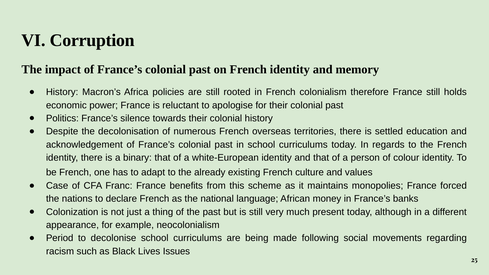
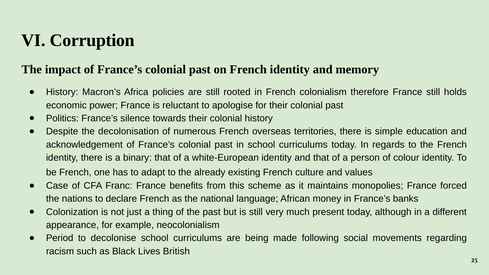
settled: settled -> simple (389, 131)
Issues: Issues -> British (176, 251)
